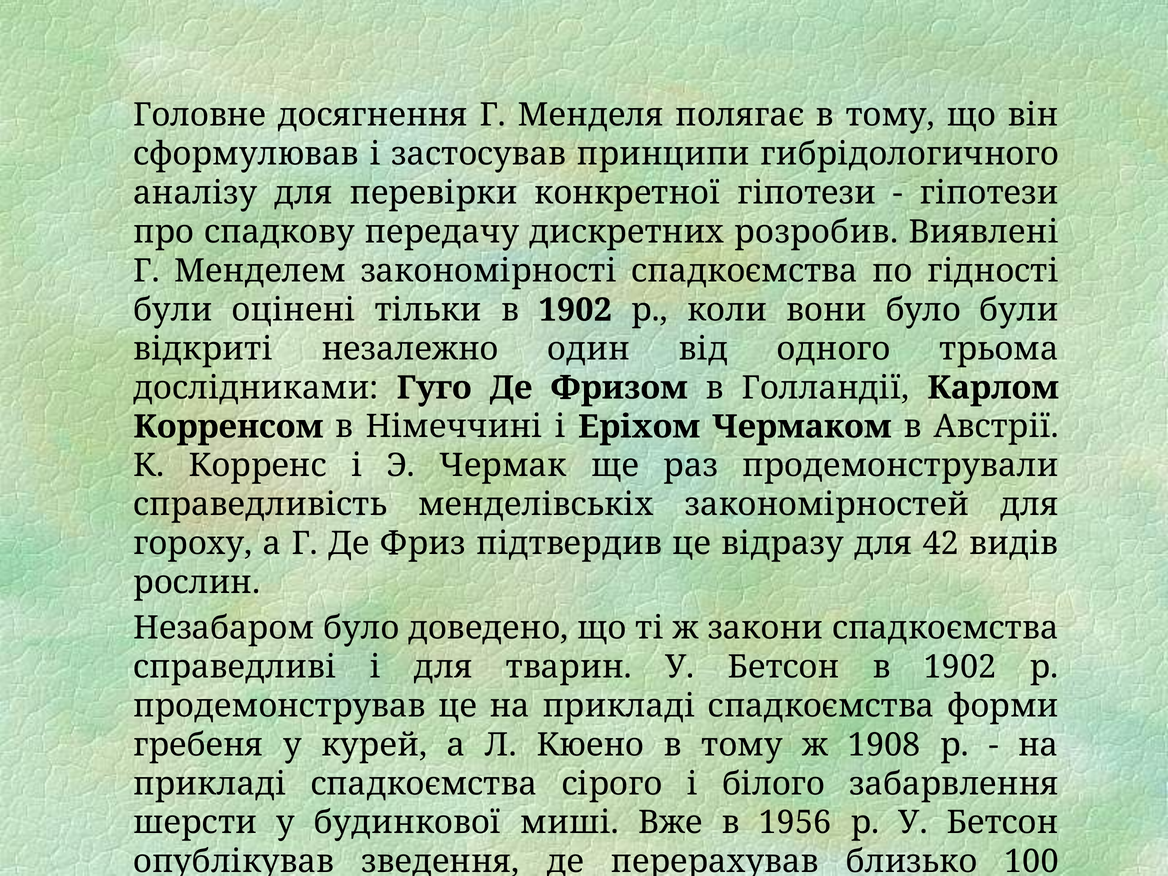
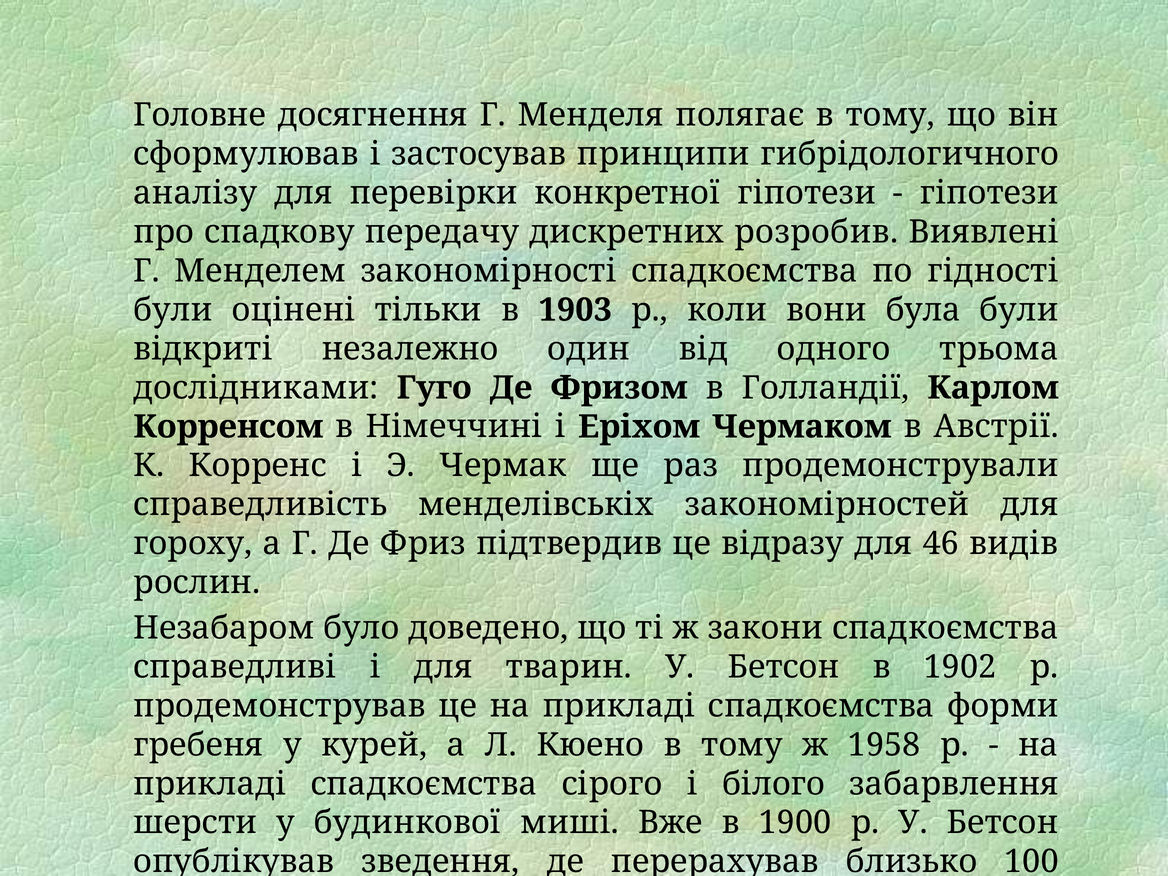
тільки в 1902: 1902 -> 1903 (575, 310)
вони було: було -> була (923, 310)
42: 42 -> 46 (941, 544)
1908: 1908 -> 1958 (884, 745)
1956: 1956 -> 1900 (795, 823)
